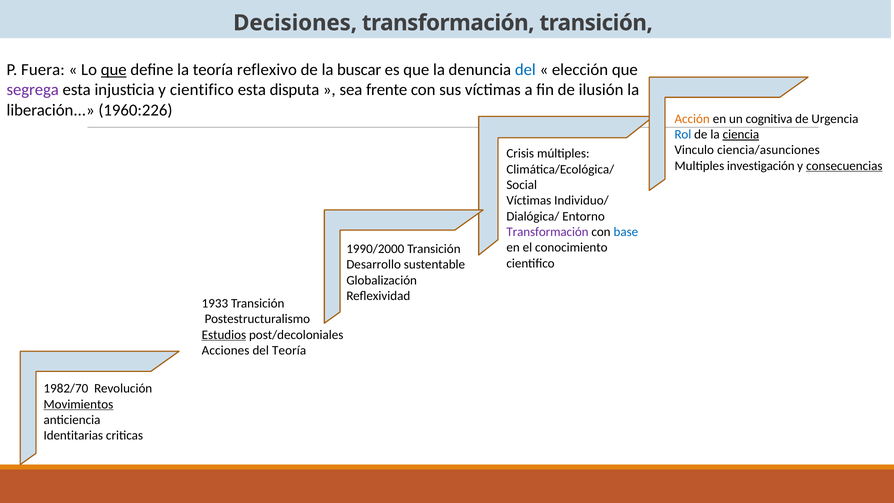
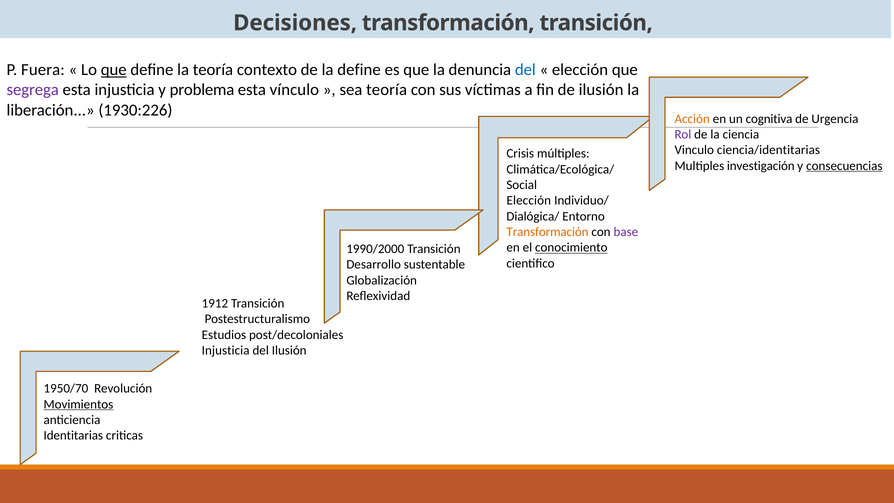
reflexivo: reflexivo -> contexto (267, 70)
la buscar: buscar -> define (359, 70)
y cientifico: cientifico -> problema (202, 90)
disputa: disputa -> vínculo (294, 90)
sea frente: frente -> teoría (387, 90)
1960:226: 1960:226 -> 1930:226 (135, 110)
Rol colour: blue -> purple (683, 134)
ciencia underline: present -> none (741, 134)
ciencia/asunciones: ciencia/asunciones -> ciencia/identitarias (769, 150)
Víctimas: Víctimas -> Elección (529, 201)
Transformación colour: purple -> orange (547, 232)
base colour: blue -> purple (626, 232)
conocimiento underline: none -> present (571, 248)
1933: 1933 -> 1912 (215, 303)
Estudios underline: present -> none (224, 335)
Acciones: Acciones -> Injusticia (226, 350)
del Teoría: Teoría -> Ilusión (289, 350)
1982/70: 1982/70 -> 1950/70 (66, 388)
